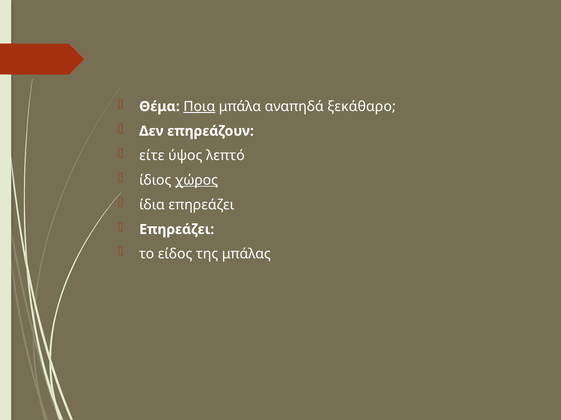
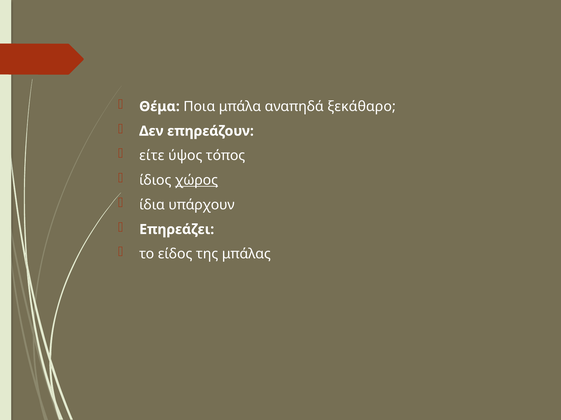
Ποια underline: present -> none (199, 107)
λεπτό: λεπτό -> τόπος (226, 156)
ίδια επηρεάζει: επηρεάζει -> υπάρχουν (202, 205)
